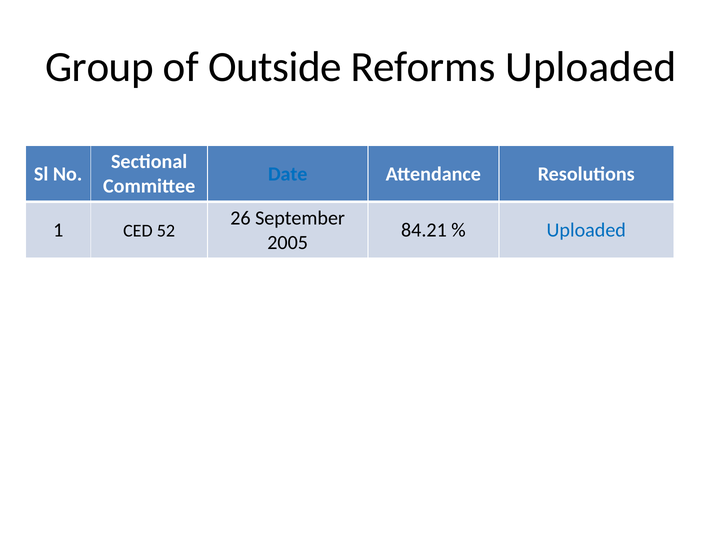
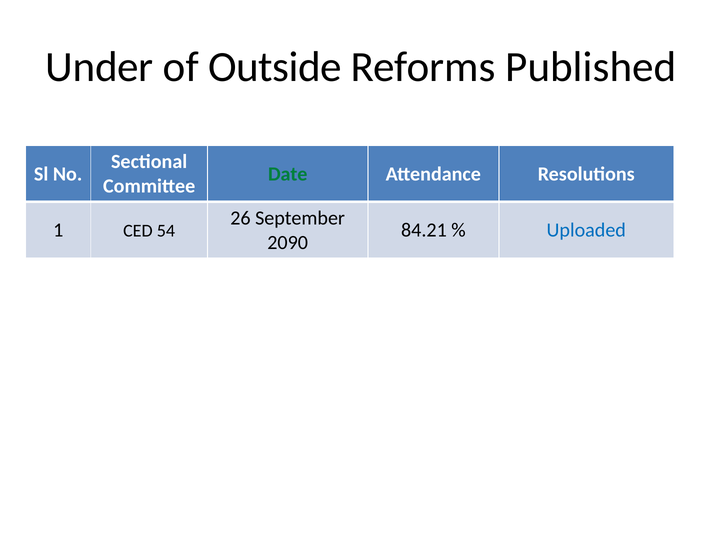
Group: Group -> Under (99, 67)
Reforms Uploaded: Uploaded -> Published (591, 67)
Date colour: blue -> green (288, 174)
52: 52 -> 54 (166, 231)
2005: 2005 -> 2090 (288, 243)
